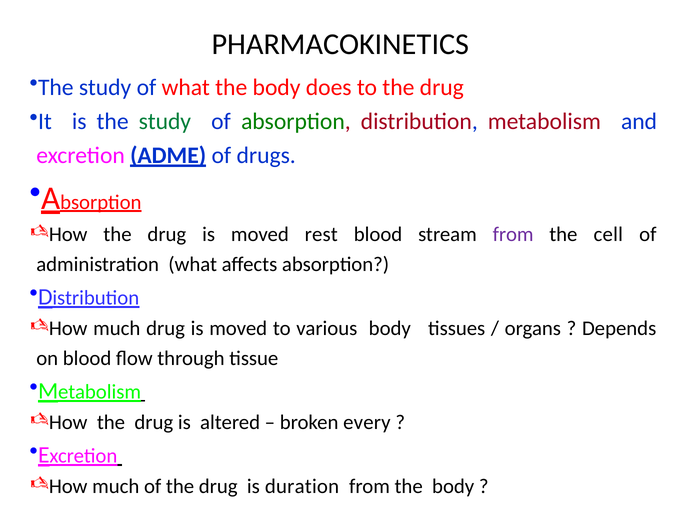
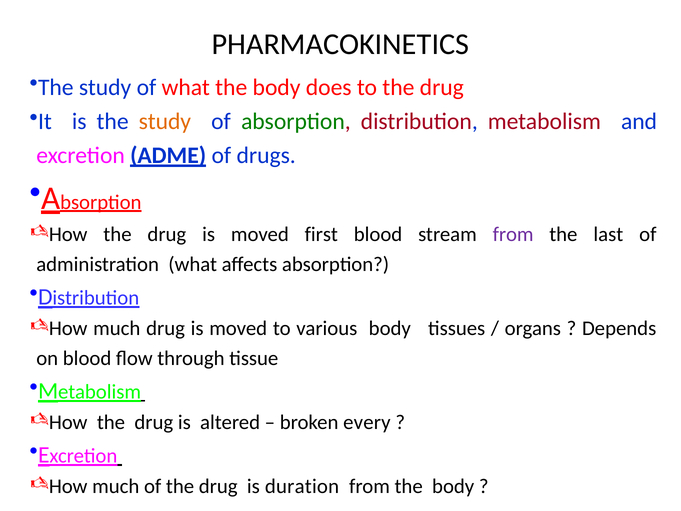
study colour: green -> orange (165, 121)
rest: rest -> first (321, 234)
cell: cell -> last (608, 234)
